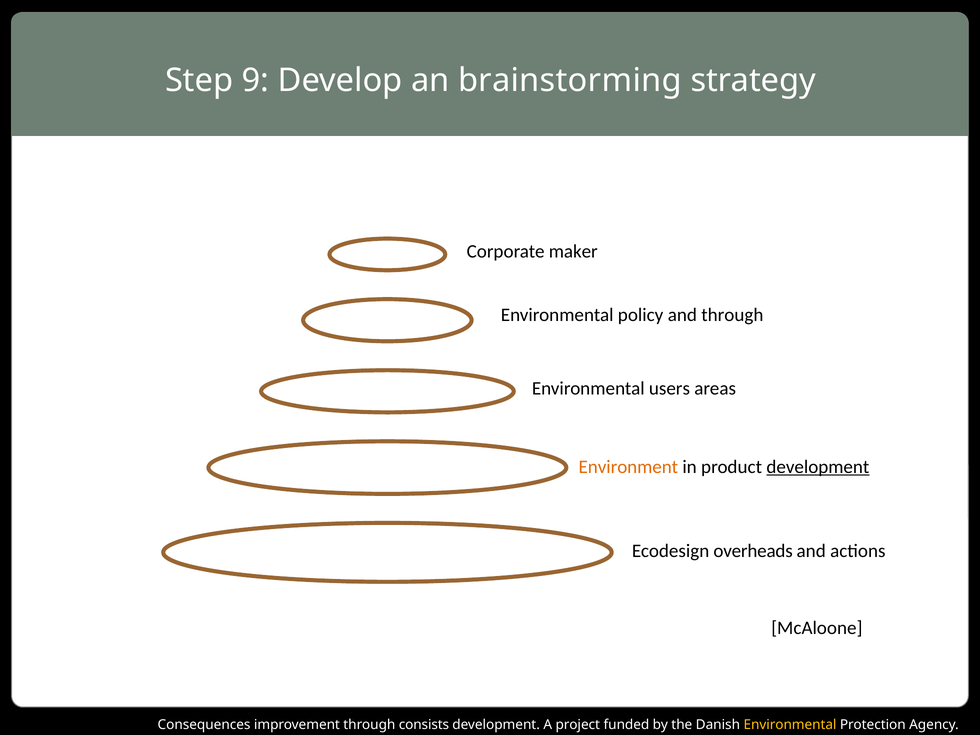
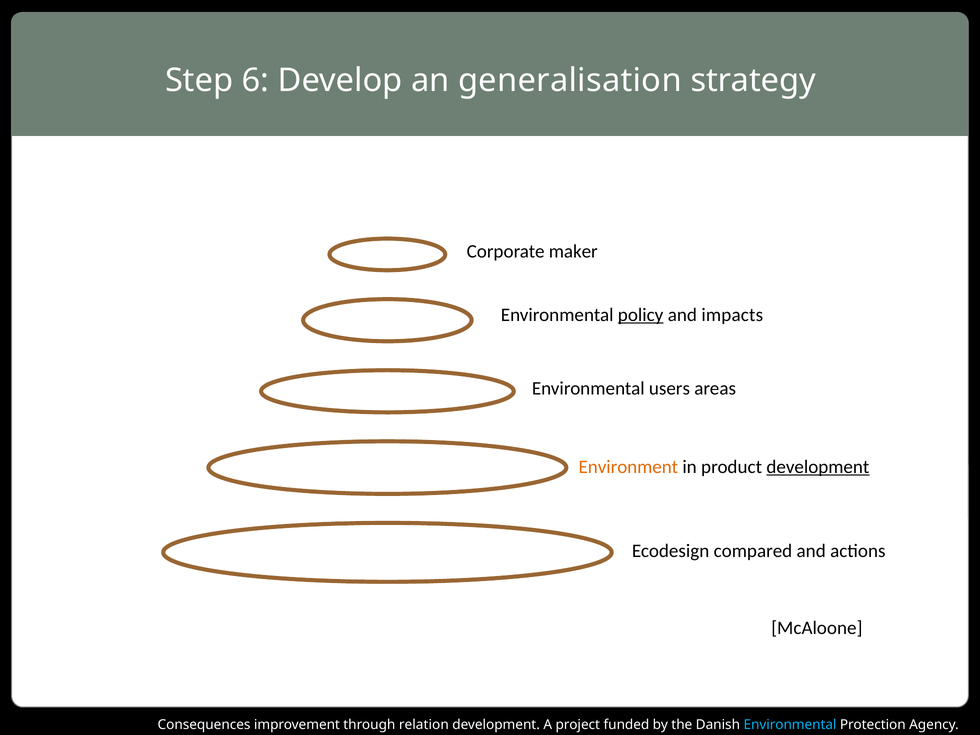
9: 9 -> 6 (255, 80)
brainstorming: brainstorming -> generalisation (570, 80)
policy underline: none -> present (641, 315)
and through: through -> impacts (732, 315)
overheads: overheads -> compared (753, 551)
consists: consists -> relation (424, 725)
Environmental colour: yellow -> light blue (790, 725)
